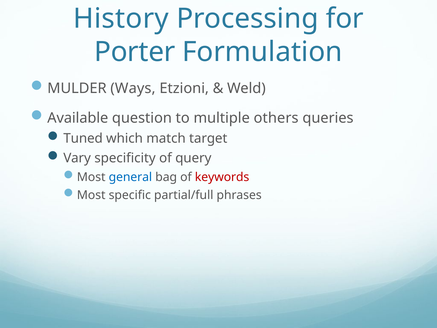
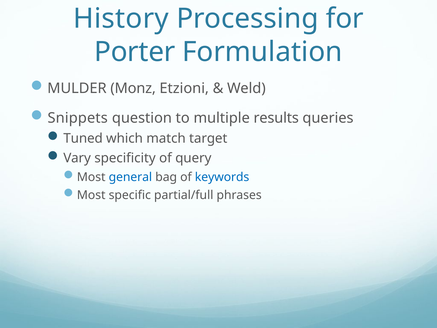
Ways: Ways -> Monz (133, 88)
Available: Available -> Snippets (78, 118)
others: others -> results (276, 118)
keywords colour: red -> blue (222, 177)
